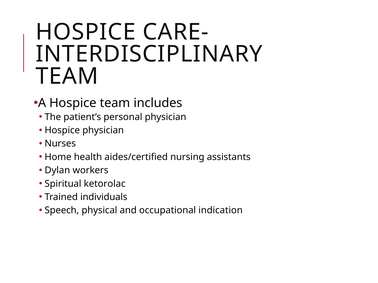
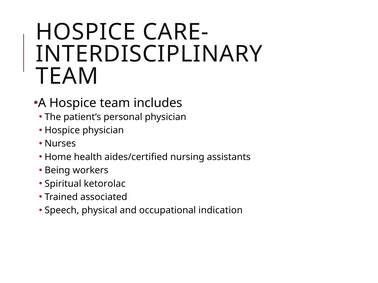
Dylan: Dylan -> Being (57, 171)
individuals: individuals -> associated (104, 197)
